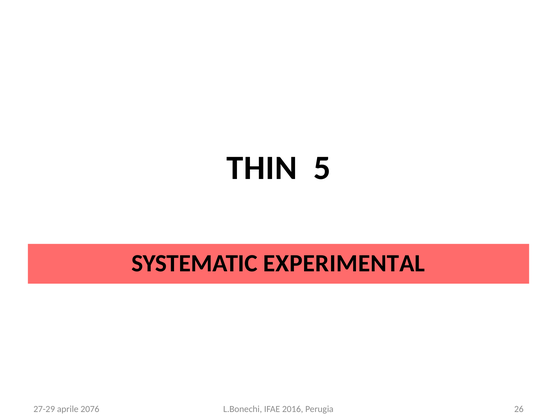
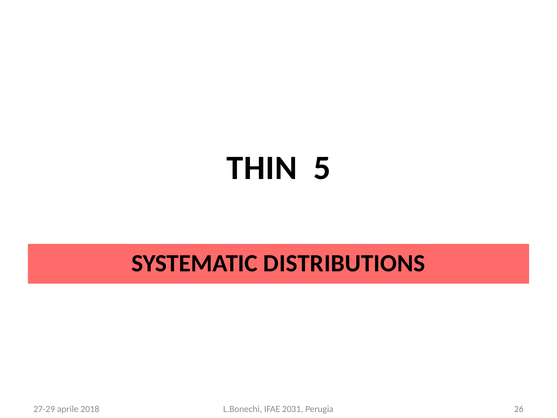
EXPERIMENTAL: EXPERIMENTAL -> DISTRIBUTIONS (344, 263)
2076: 2076 -> 2018 (90, 409)
2016: 2016 -> 2031 (293, 409)
